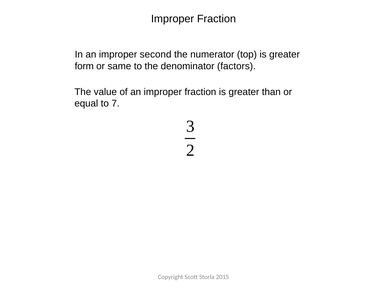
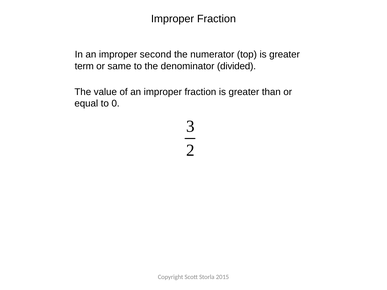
form: form -> term (84, 66)
factors: factors -> divided (236, 66)
7: 7 -> 0 (116, 104)
